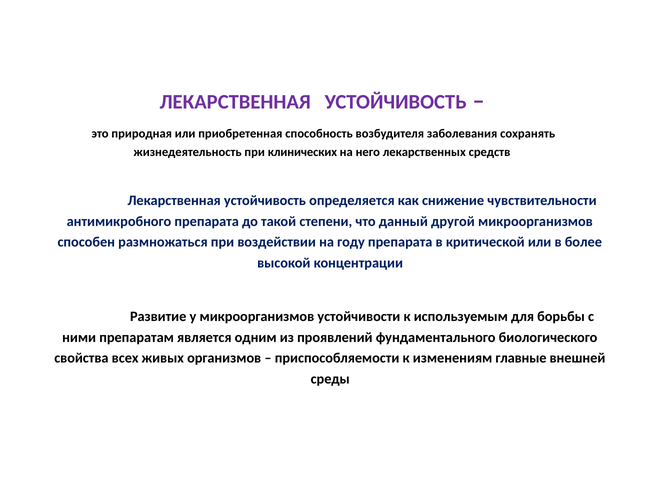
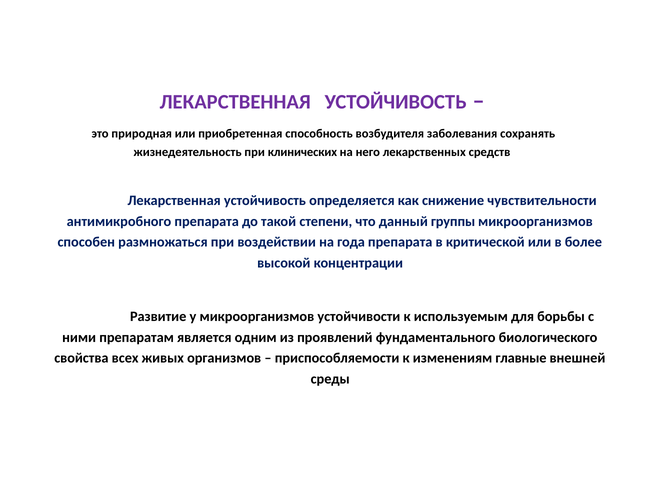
другой: другой -> группы (453, 222)
году: году -> года (351, 242)
